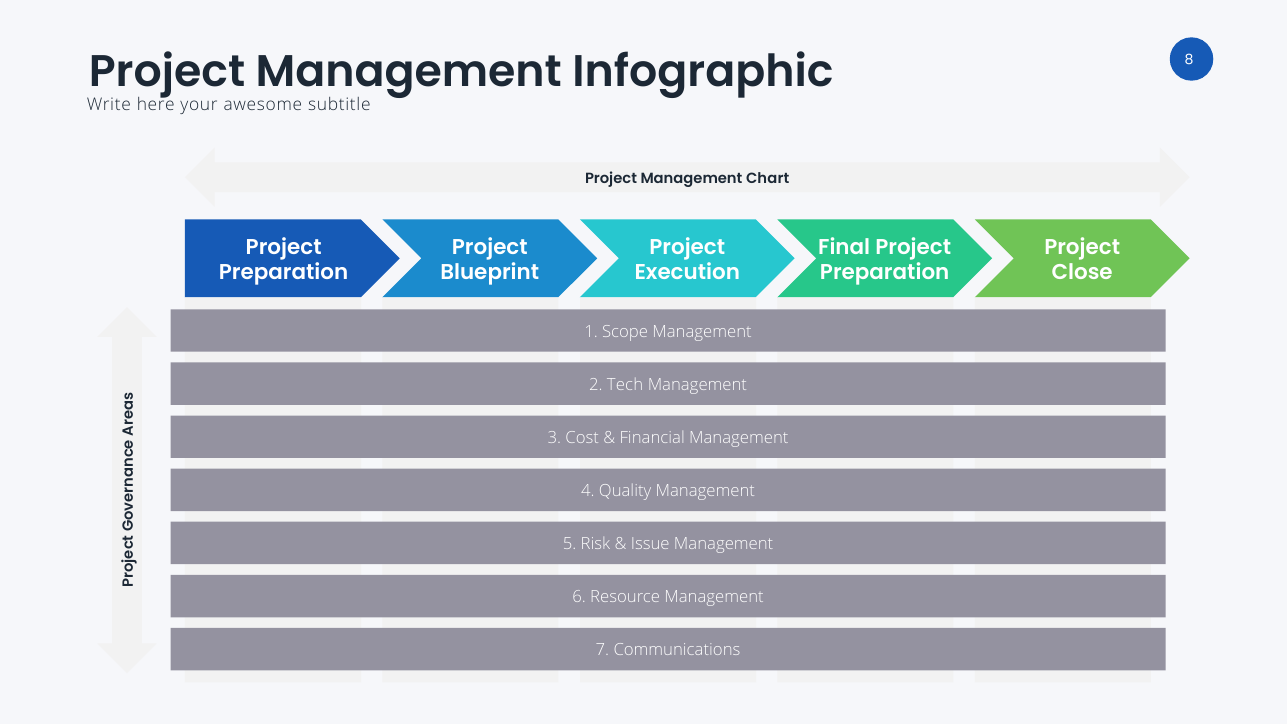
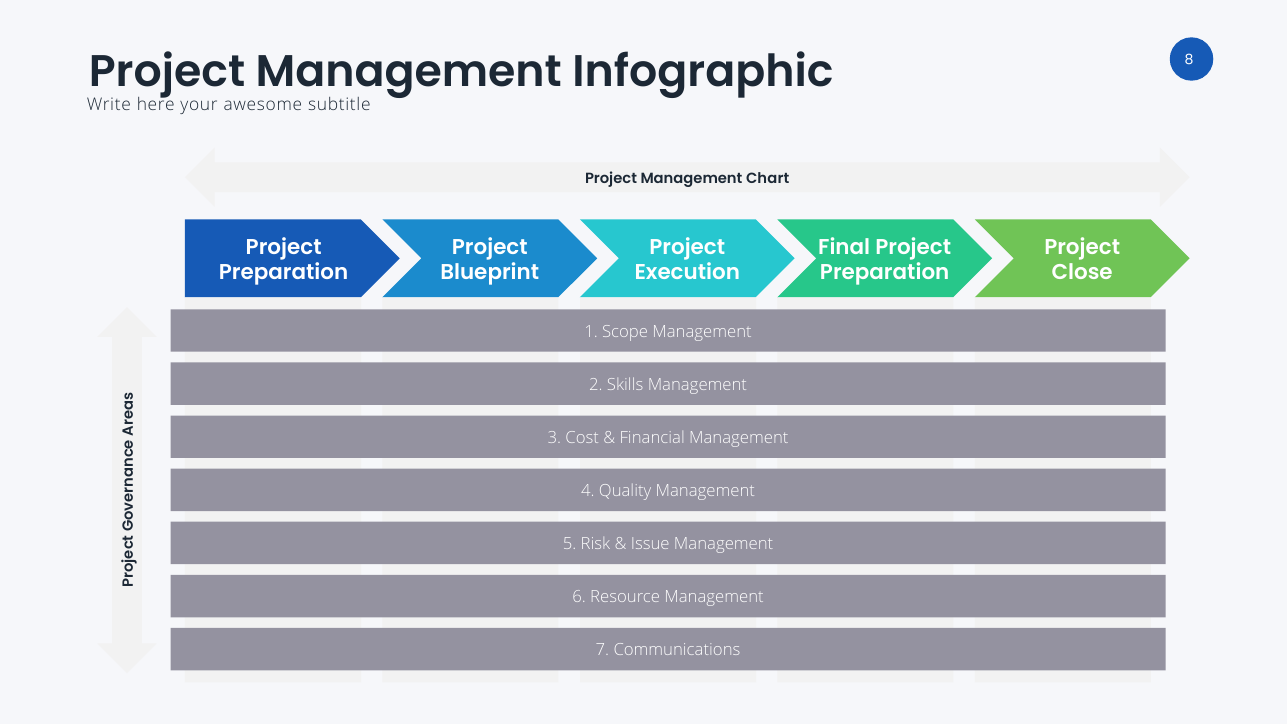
Tech: Tech -> Skills (625, 385)
